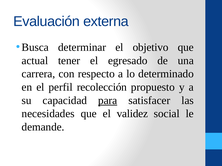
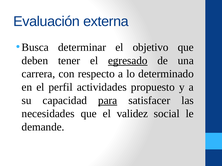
actual: actual -> deben (35, 61)
egresado underline: none -> present (128, 61)
recolección: recolección -> actividades (102, 87)
